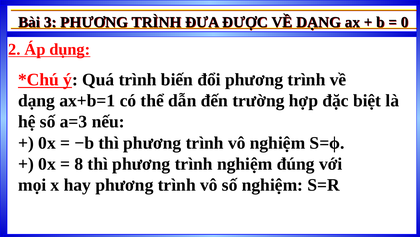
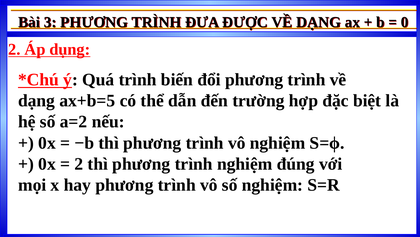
ax+b=1: ax+b=1 -> ax+b=5 (87, 101)
a=3: a=3 -> a=2 (74, 122)
8: 8 -> 2 (79, 164)
